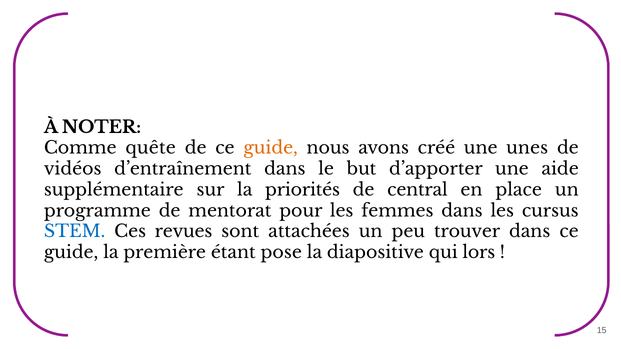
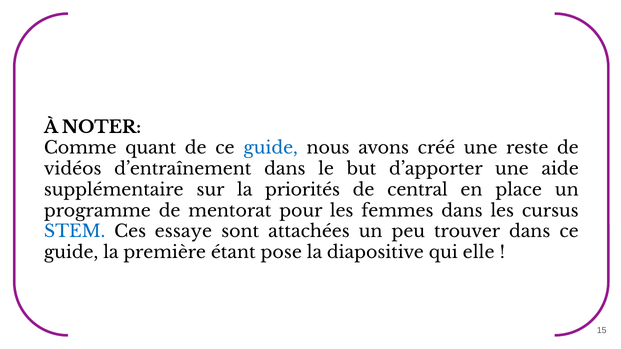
quête: quête -> quant (151, 148)
guide colour: orange -> blue (271, 148)
unes: unes -> reste (527, 148)
revues: revues -> essaye (183, 232)
lors: lors -> elle (479, 253)
